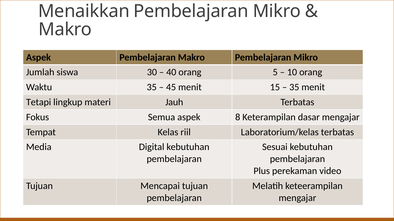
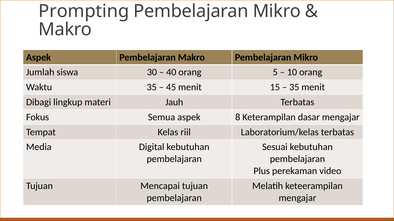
Menaikkan: Menaikkan -> Prompting (84, 11)
Tetapi: Tetapi -> Dibagi (39, 102)
